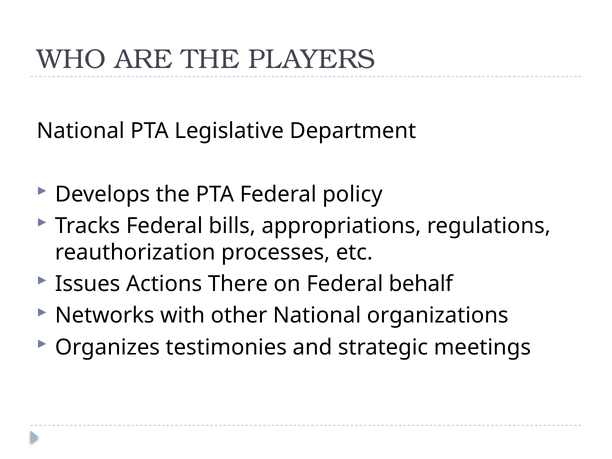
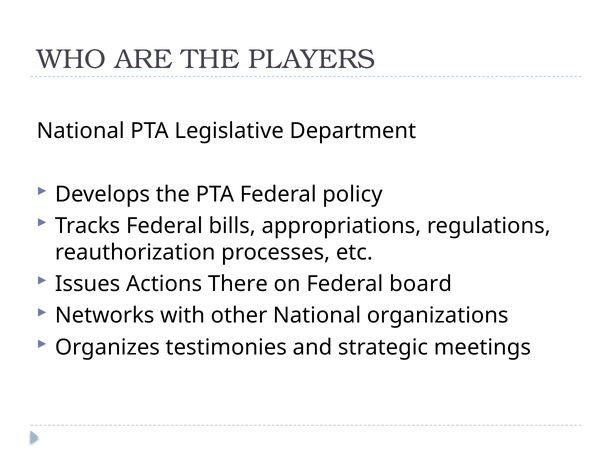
behalf: behalf -> board (421, 284)
